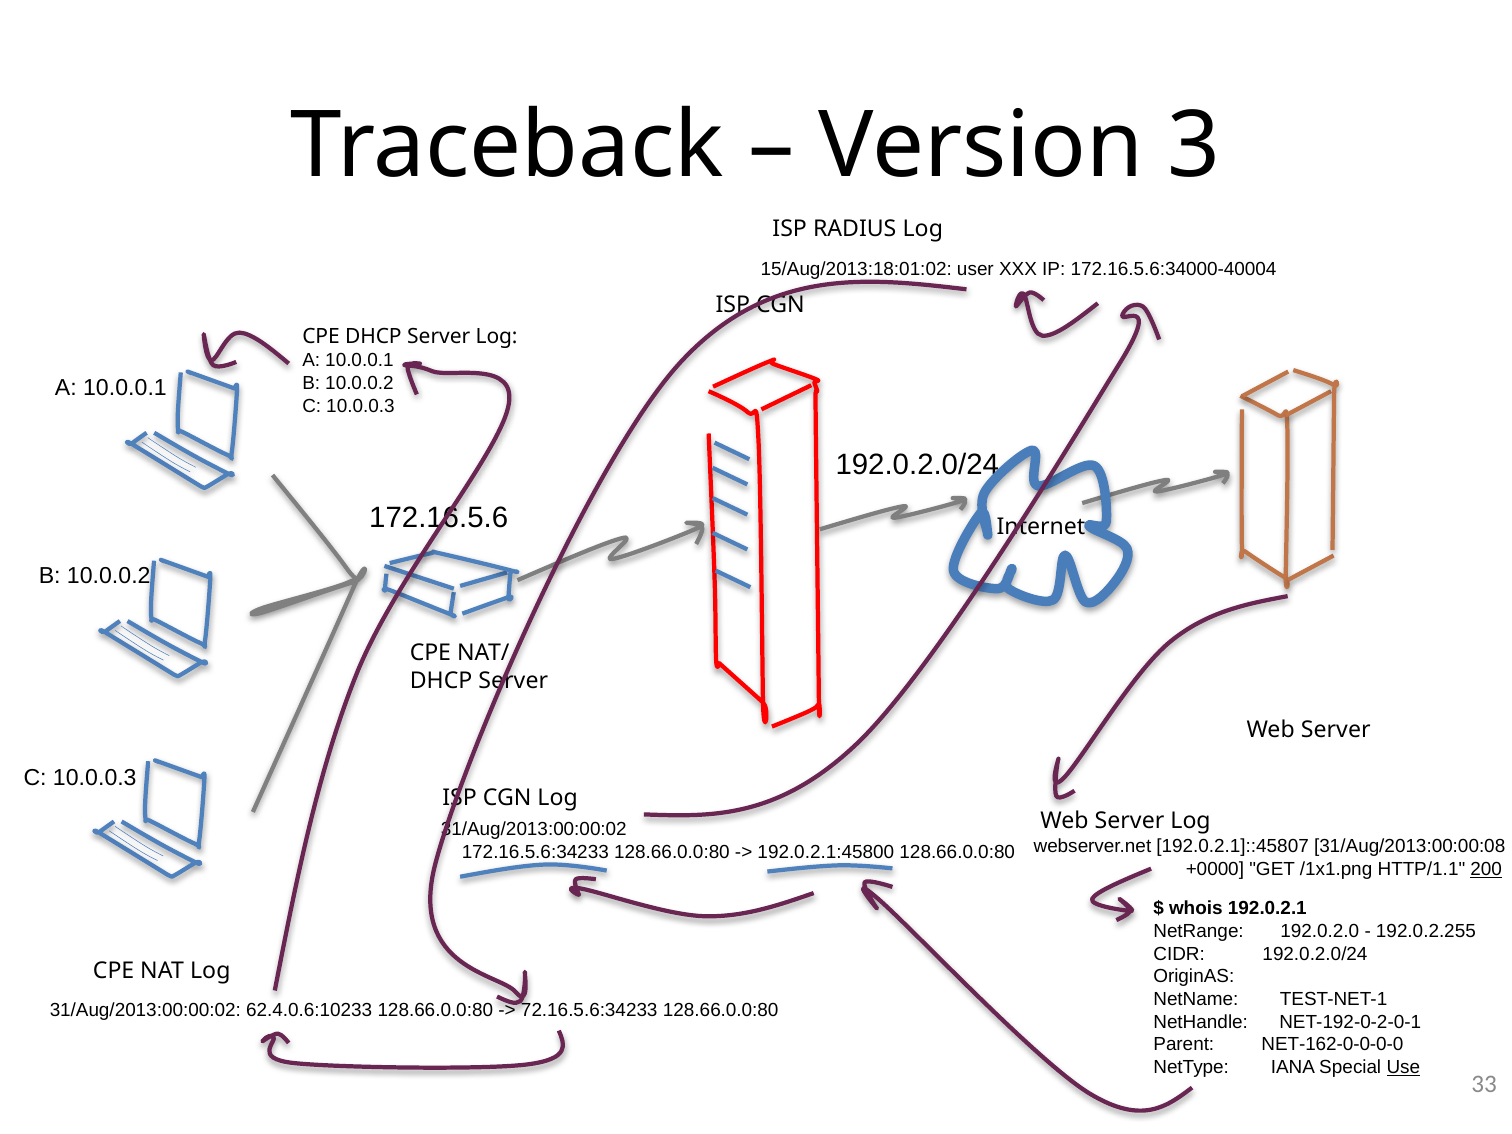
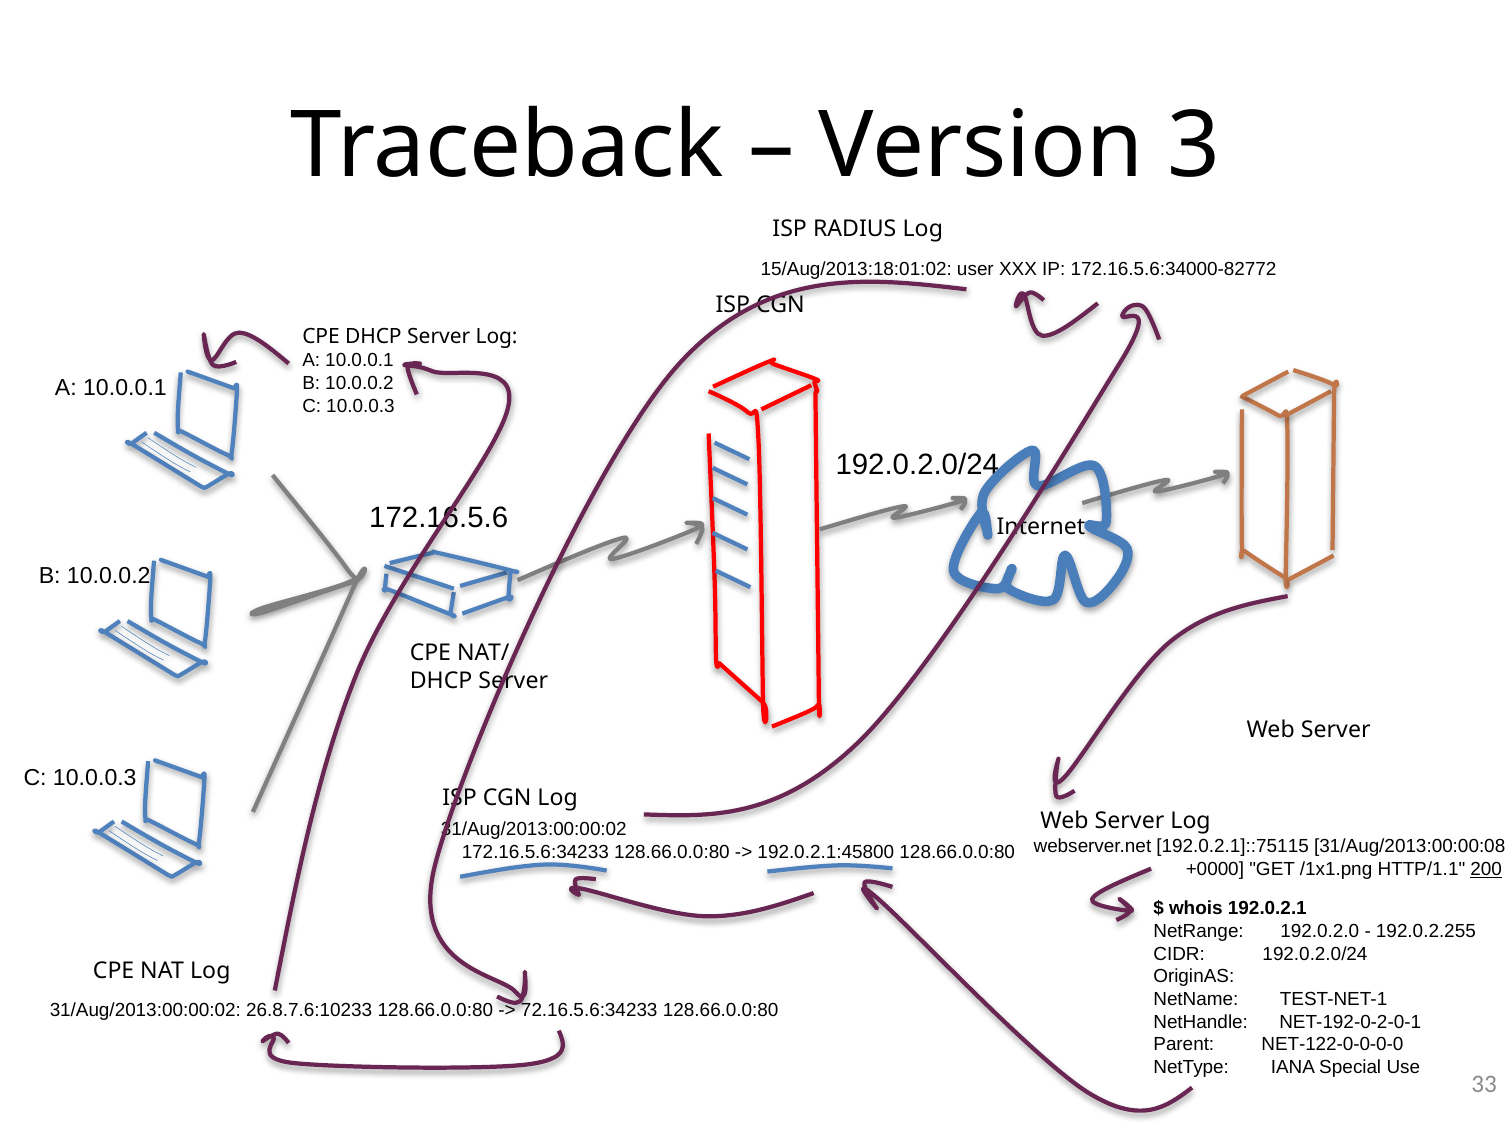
172.16.5.6:34000-40004: 172.16.5.6:34000-40004 -> 172.16.5.6:34000-82772 (1174, 269)
192.0.2.1]::45807: 192.0.2.1]::45807 -> 192.0.2.1]::75115 (1233, 846)
62.4.0.6:10233: 62.4.0.6:10233 -> 26.8.7.6:10233 (309, 1011)
NET-162-0-0-0-0: NET-162-0-0-0-0 -> NET-122-0-0-0-0 (1332, 1045)
Use underline: present -> none (1403, 1067)
